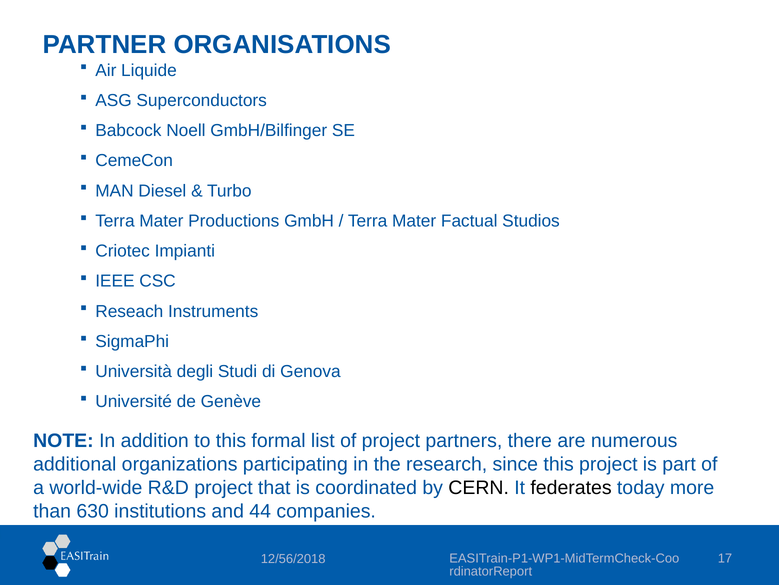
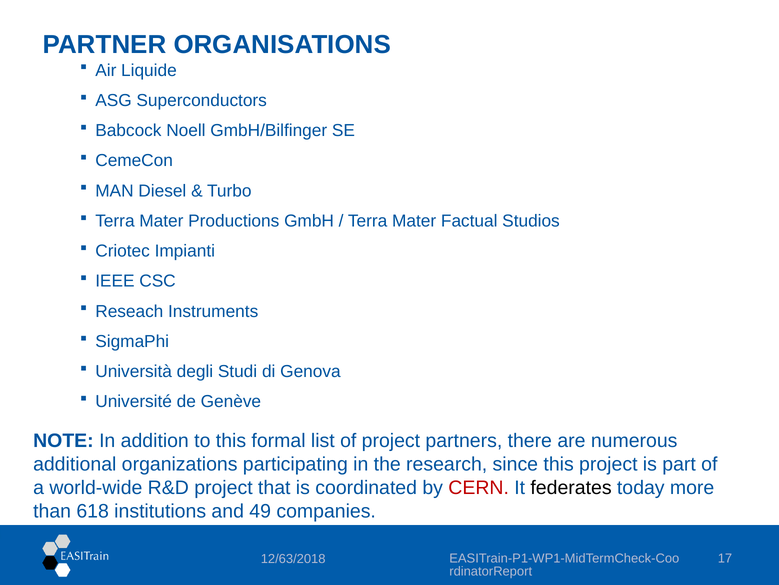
CERN colour: black -> red (479, 487)
630: 630 -> 618 (93, 511)
44: 44 -> 49 (260, 511)
12/56/2018: 12/56/2018 -> 12/63/2018 (293, 558)
